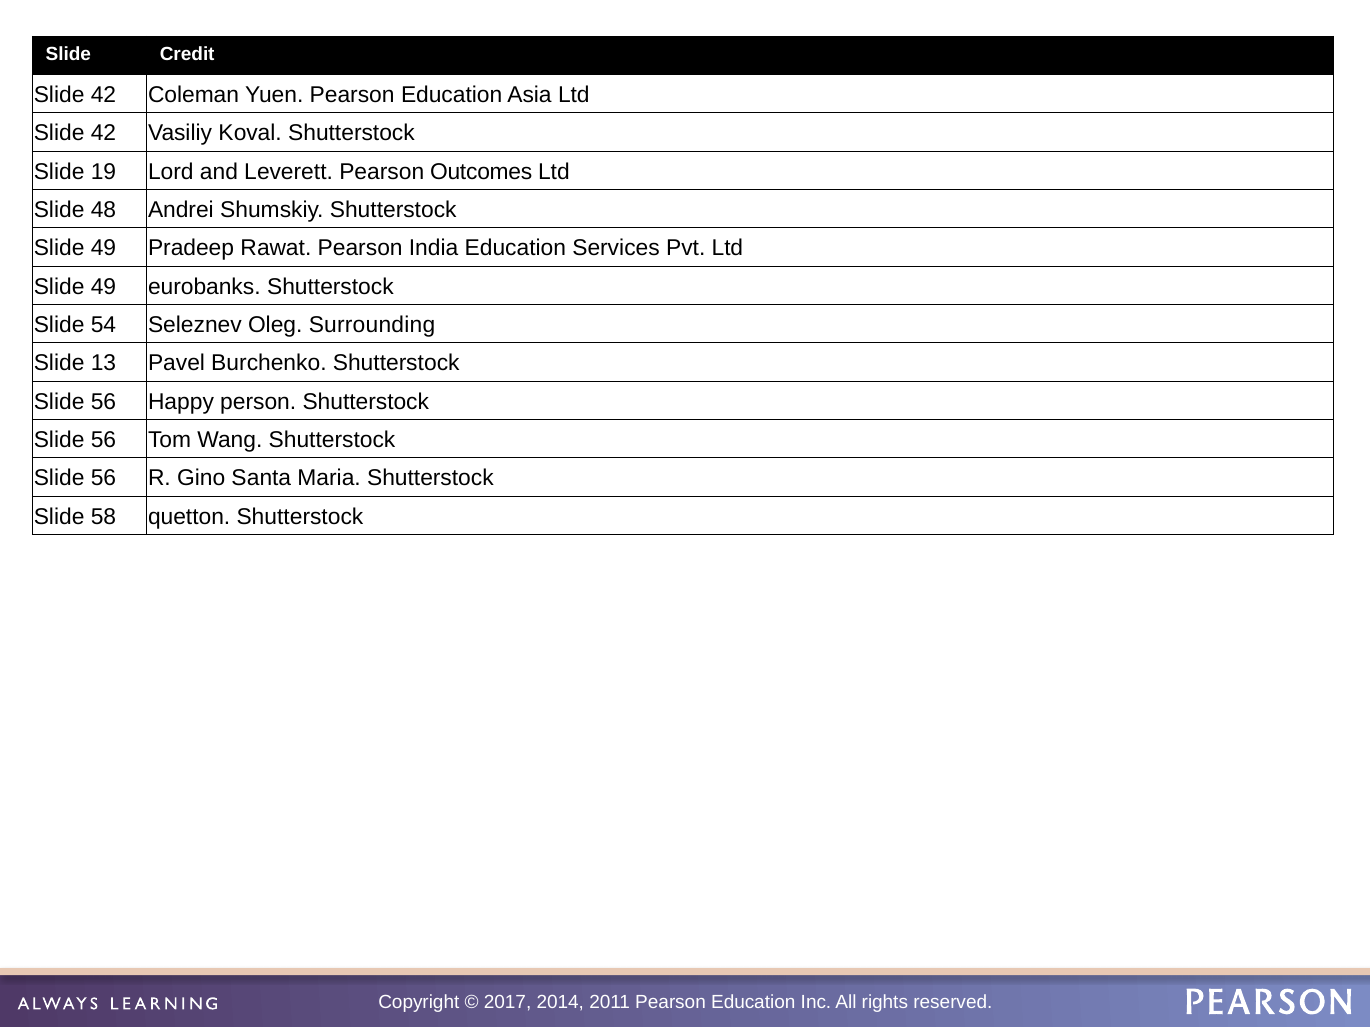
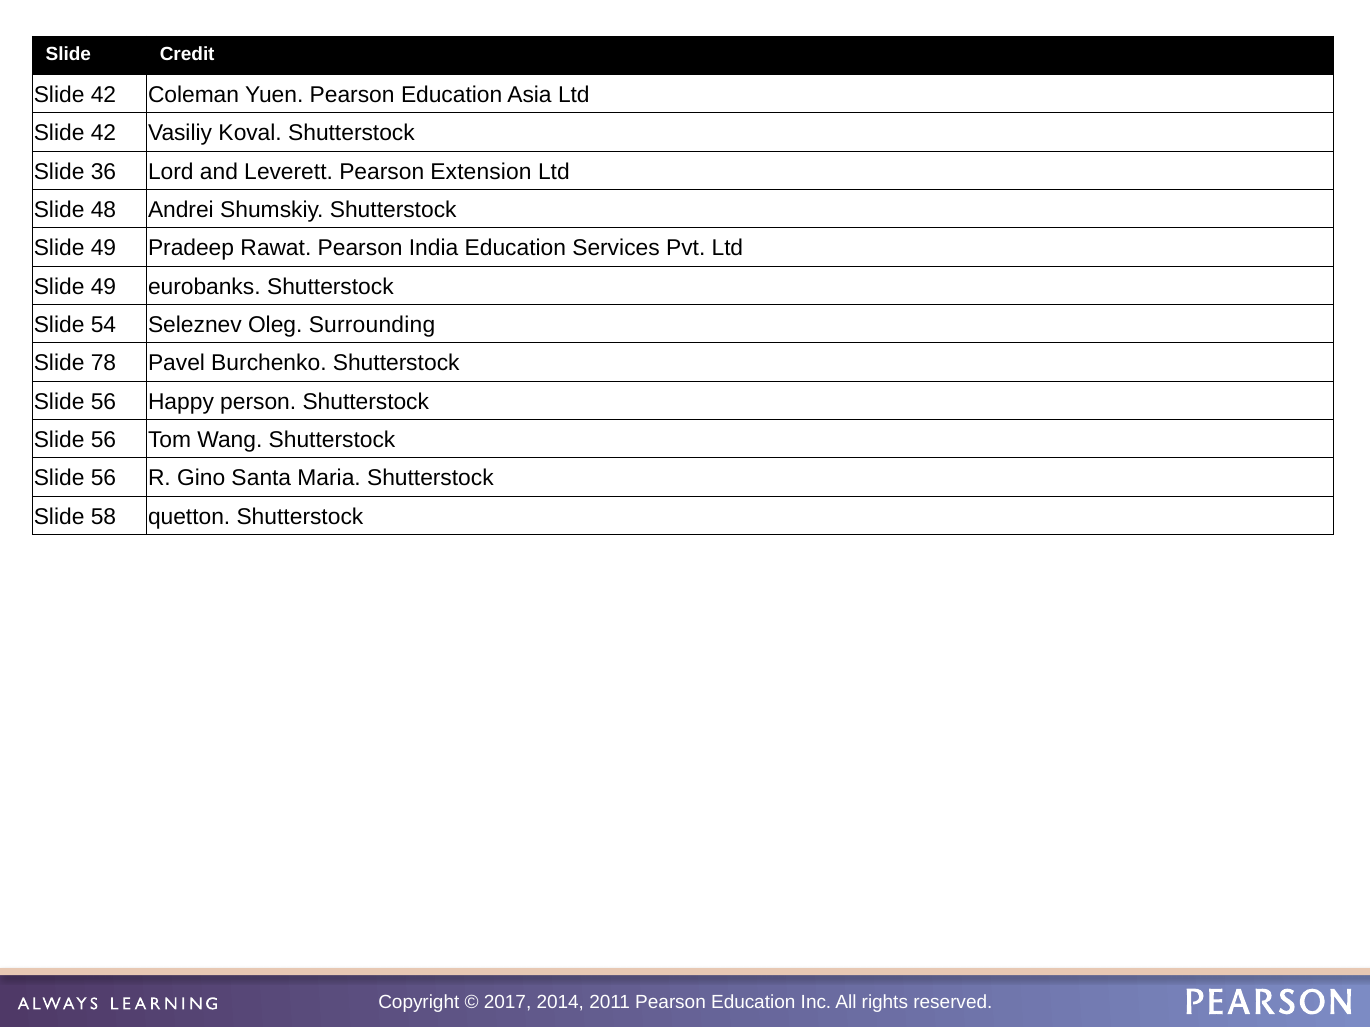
19: 19 -> 36 (104, 172)
Outcomes: Outcomes -> Extension (481, 172)
13: 13 -> 78 (104, 363)
